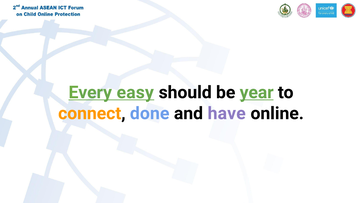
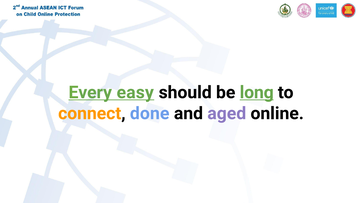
year: year -> long (257, 93)
have: have -> aged (227, 114)
